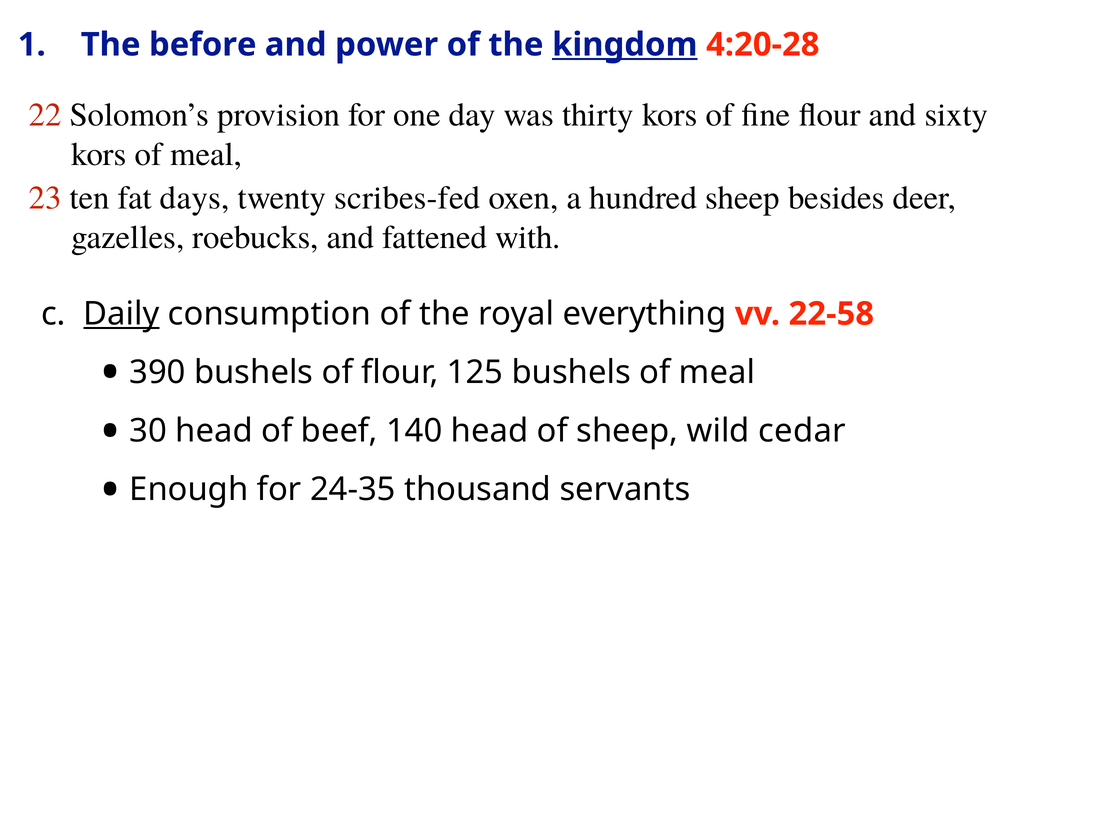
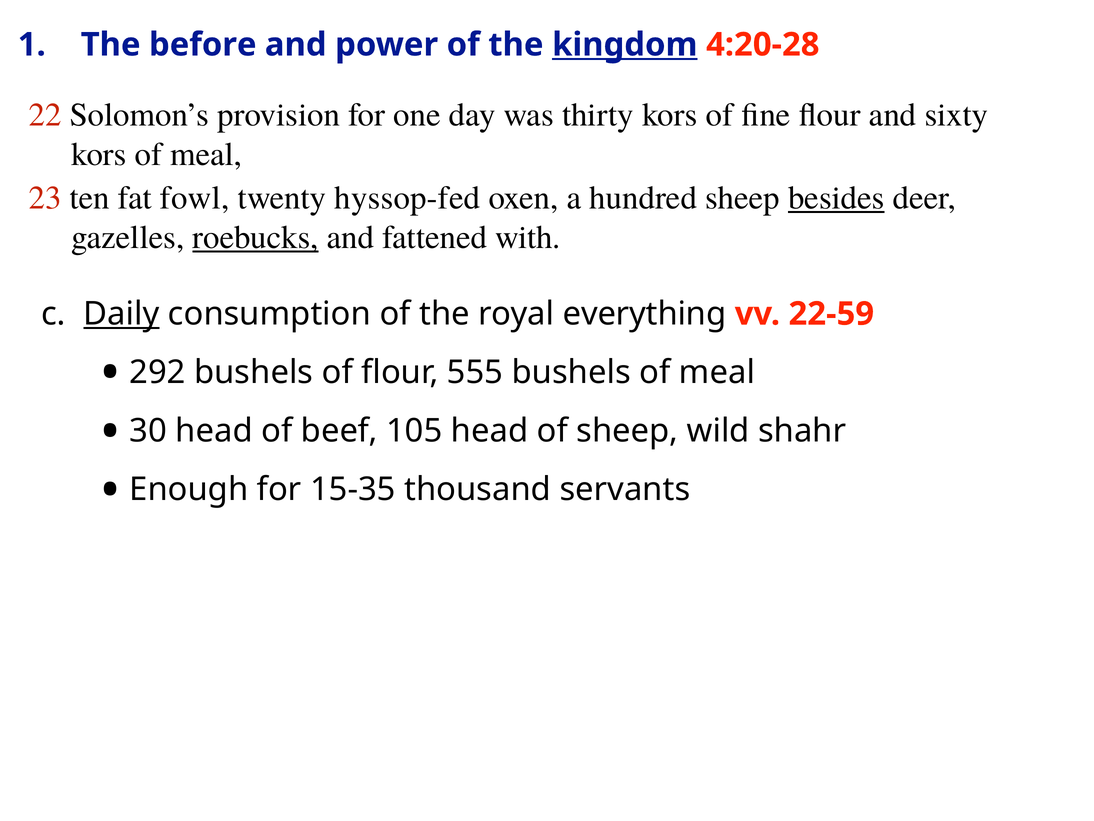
days: days -> fowl (195, 198)
scribes-fed: scribes-fed -> hyssop-fed (407, 198)
besides underline: none -> present (836, 198)
roebucks underline: none -> present (255, 237)
22-58: 22-58 -> 22-59 (831, 314)
390: 390 -> 292 (157, 372)
125: 125 -> 555 (475, 372)
140: 140 -> 105 (414, 431)
cedar: cedar -> shahr (802, 431)
24-35: 24-35 -> 15-35 (353, 489)
